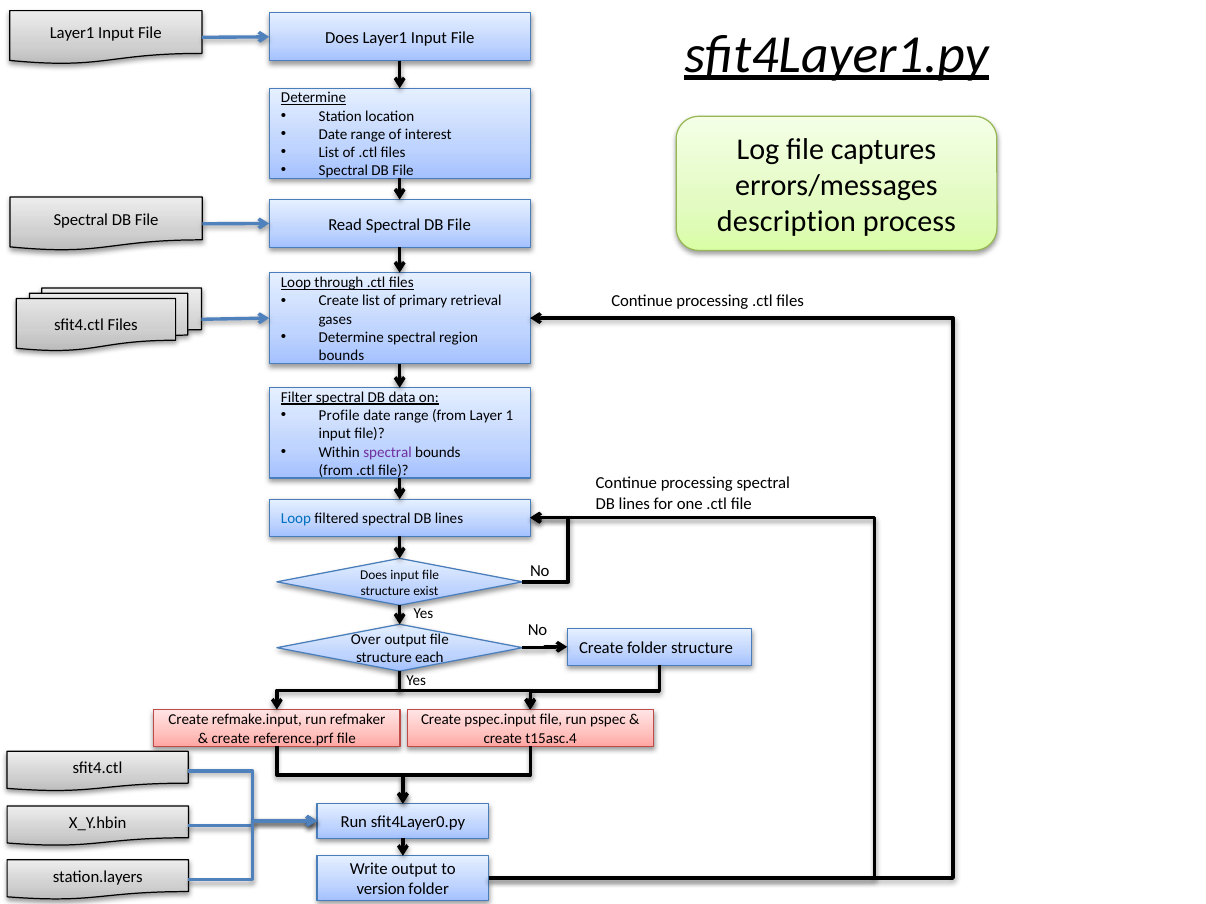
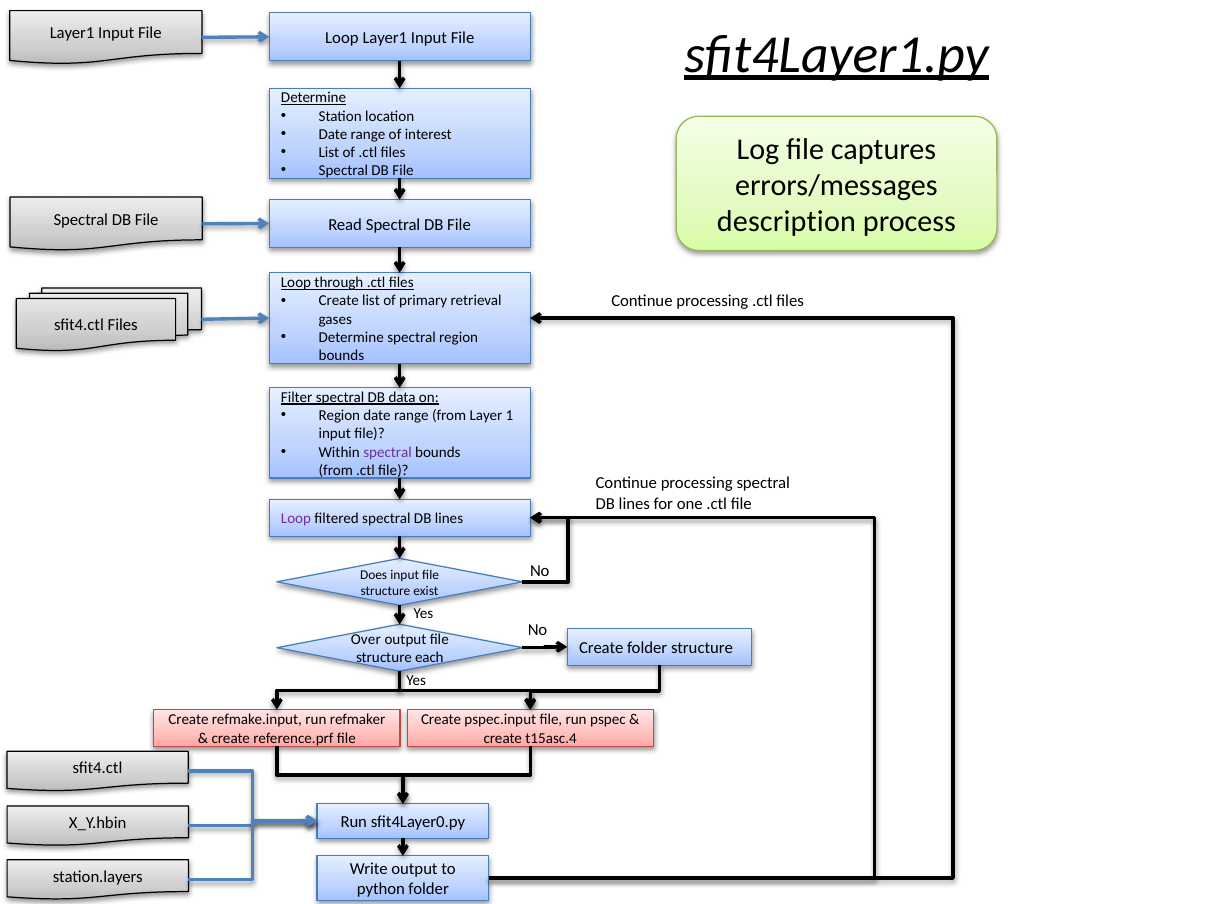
Does: Does -> Loop (342, 38)
Profile: Profile -> Region (339, 416)
Loop colour: blue -> purple (296, 519)
version: version -> python (381, 890)
